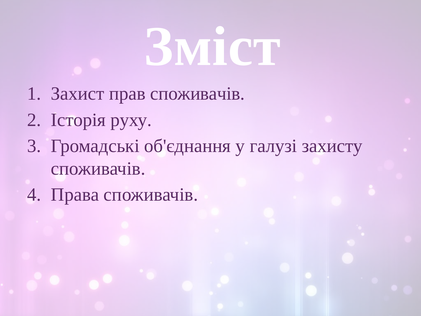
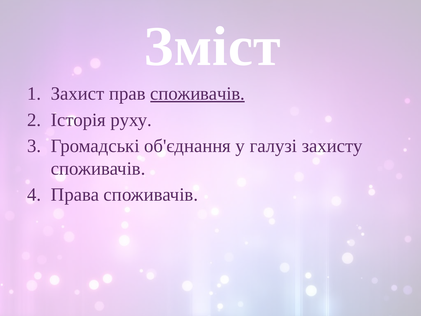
споживачів underline: none -> present (198, 94)
